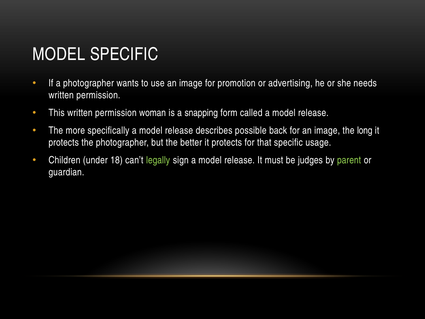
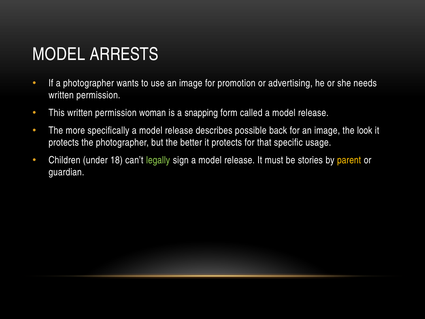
MODEL SPECIFIC: SPECIFIC -> ARRESTS (124, 54)
long: long -> look (365, 130)
judges: judges -> stories (310, 160)
parent colour: light green -> yellow (349, 160)
